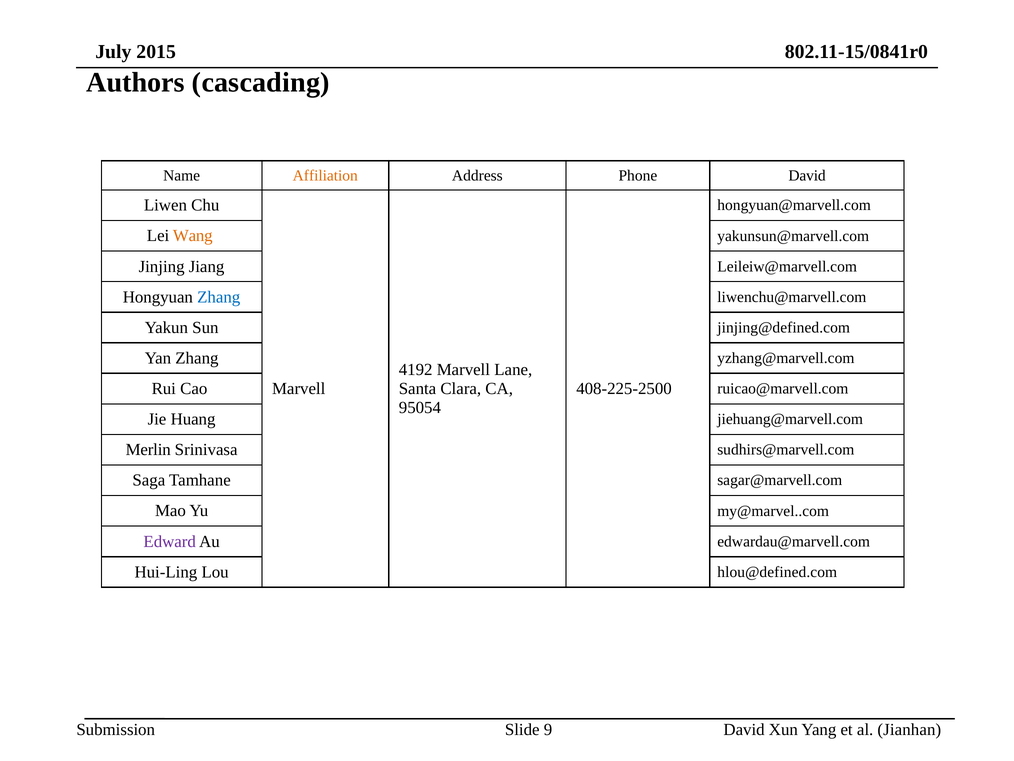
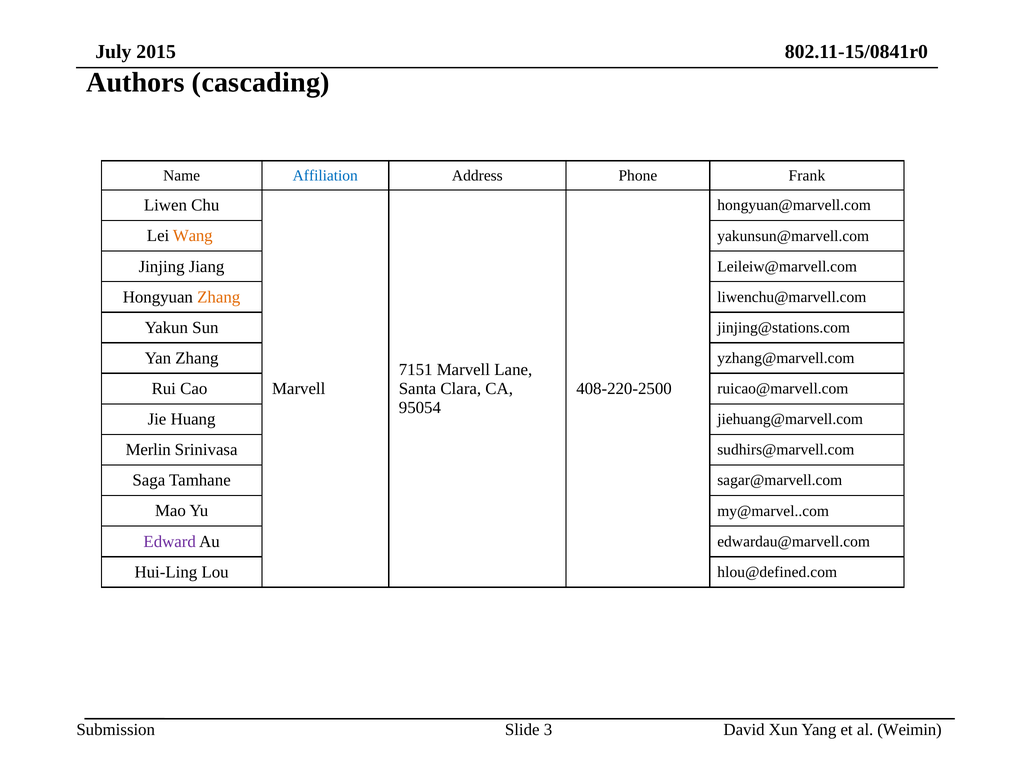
Affiliation colour: orange -> blue (325, 175)
Phone David: David -> Frank (807, 175)
Zhang colour: blue -> orange (219, 297)
jinjing@defined.com: jinjing@defined.com -> jinjing@stations.com (784, 327)
4192: 4192 -> 7151 (416, 370)
408-225-2500: 408-225-2500 -> 408-220-2500 (624, 388)
9: 9 -> 3 (548, 729)
Jianhan: Jianhan -> Weimin (909, 729)
